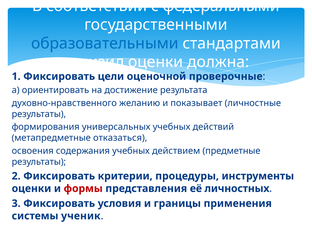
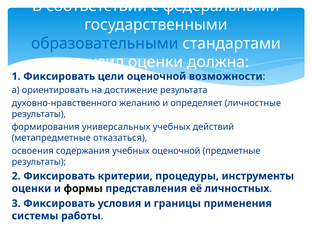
проверочные: проверочные -> возможности (226, 76)
показывает: показывает -> определяет (196, 103)
учебных действием: действием -> оценочной (176, 151)
формы colour: red -> black (83, 189)
ученик: ученик -> работы (81, 216)
